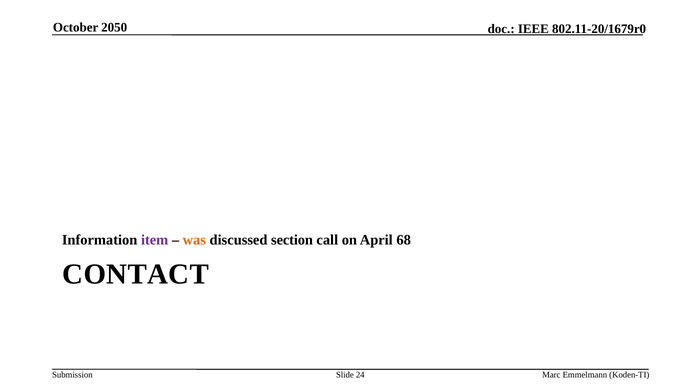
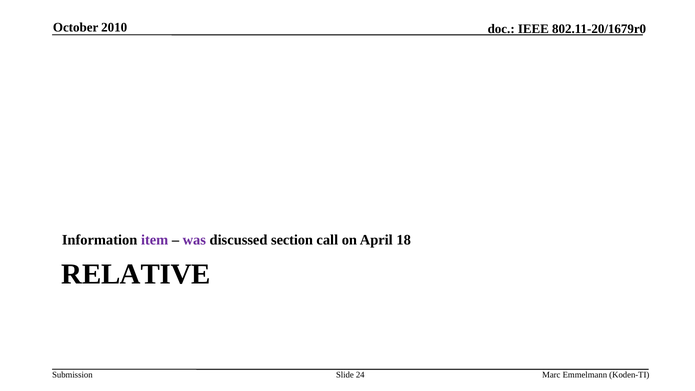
2050: 2050 -> 2010 (114, 28)
was colour: orange -> purple (194, 240)
68: 68 -> 18 (404, 240)
CONTACT: CONTACT -> RELATIVE (136, 274)
